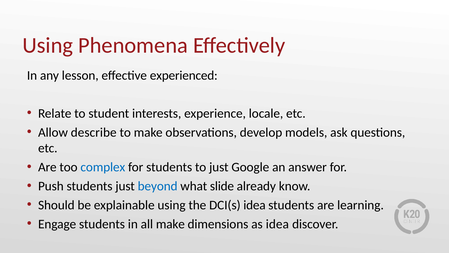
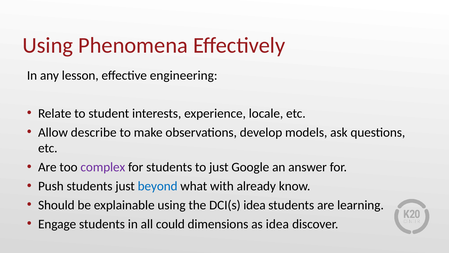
experienced: experienced -> engineering (184, 75)
complex colour: blue -> purple (103, 167)
slide: slide -> with (222, 186)
all make: make -> could (170, 224)
